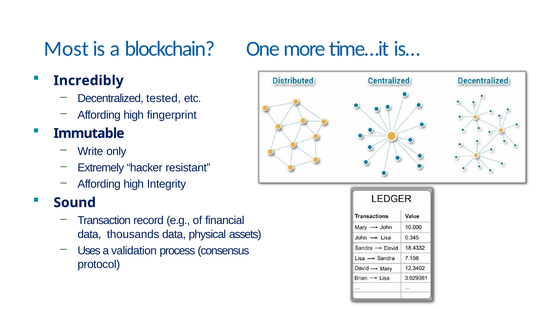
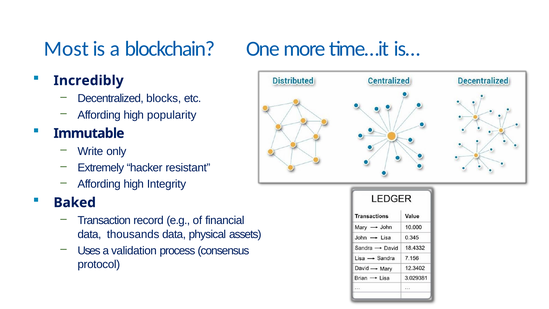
tested: tested -> blocks (164, 98)
fingerprint: fingerprint -> popularity (172, 115)
Sound: Sound -> Baked (75, 202)
